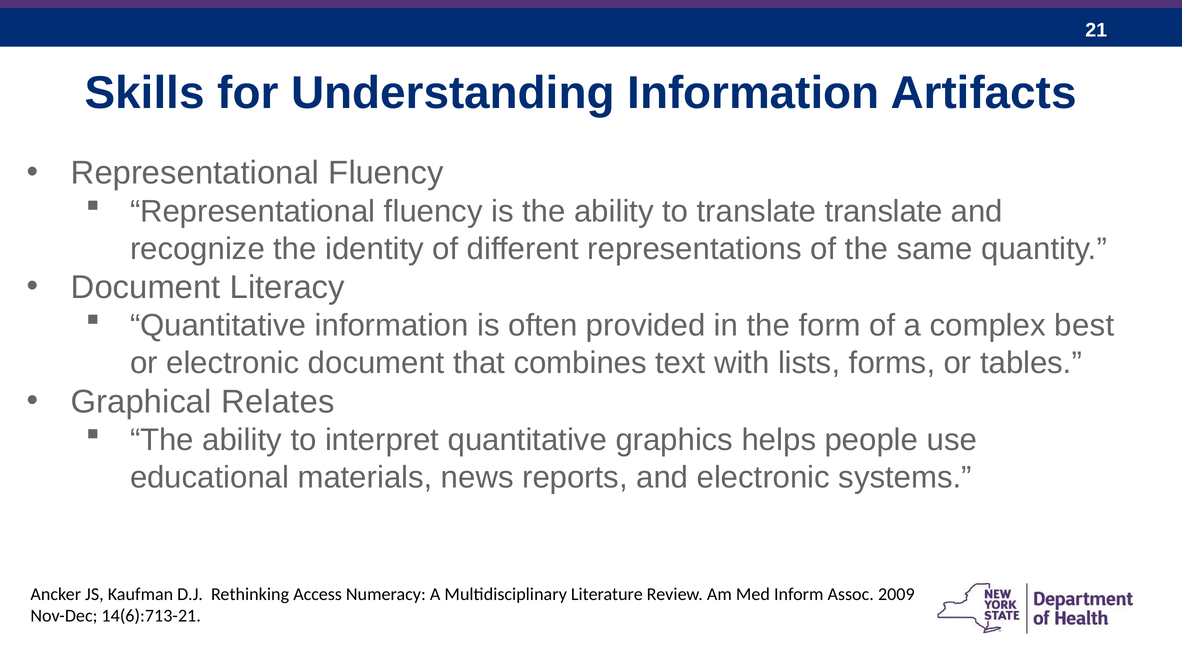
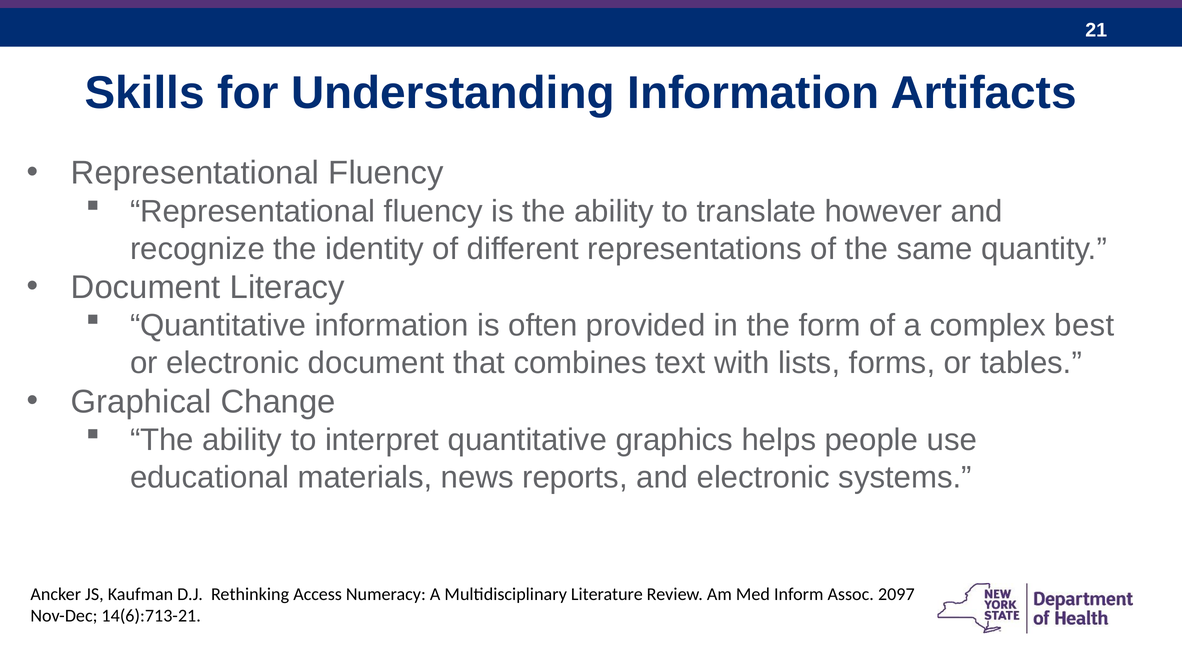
translate translate: translate -> however (884, 211)
Relates: Relates -> Change (278, 402)
2009: 2009 -> 2097 (896, 594)
